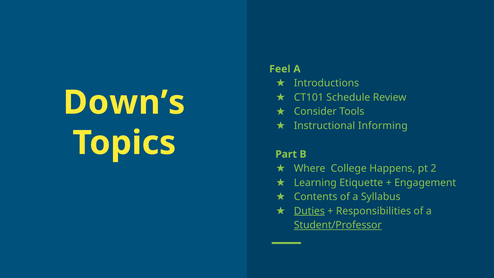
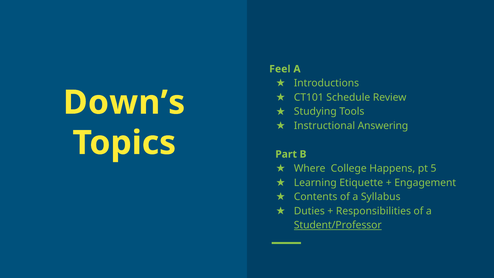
Consider: Consider -> Studying (315, 112)
Informing: Informing -> Answering (383, 126)
2: 2 -> 5 (433, 168)
Duties underline: present -> none (309, 211)
